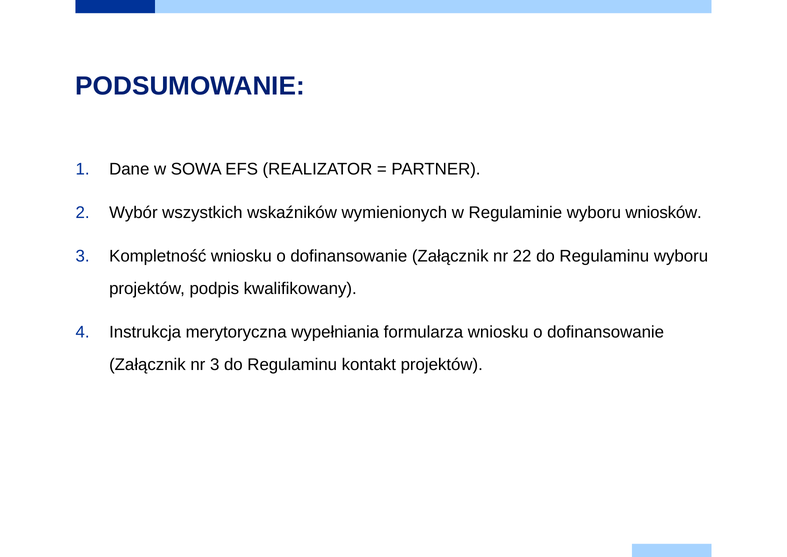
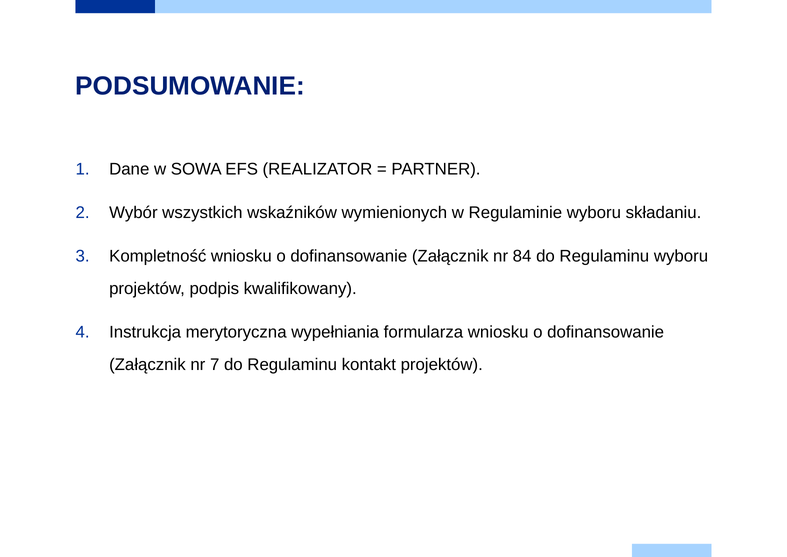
wniosków: wniosków -> składaniu (664, 213)
22: 22 -> 84 (522, 256)
nr 3: 3 -> 7 (215, 364)
